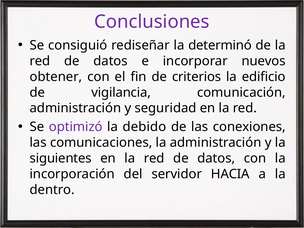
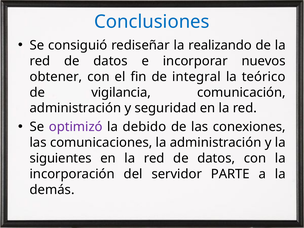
Conclusiones colour: purple -> blue (152, 22)
determinó: determinó -> realizando (220, 45)
criterios: criterios -> integral (196, 77)
edificio: edificio -> teórico (264, 77)
HACIA: HACIA -> PARTE (230, 174)
dentro: dentro -> demás (52, 190)
